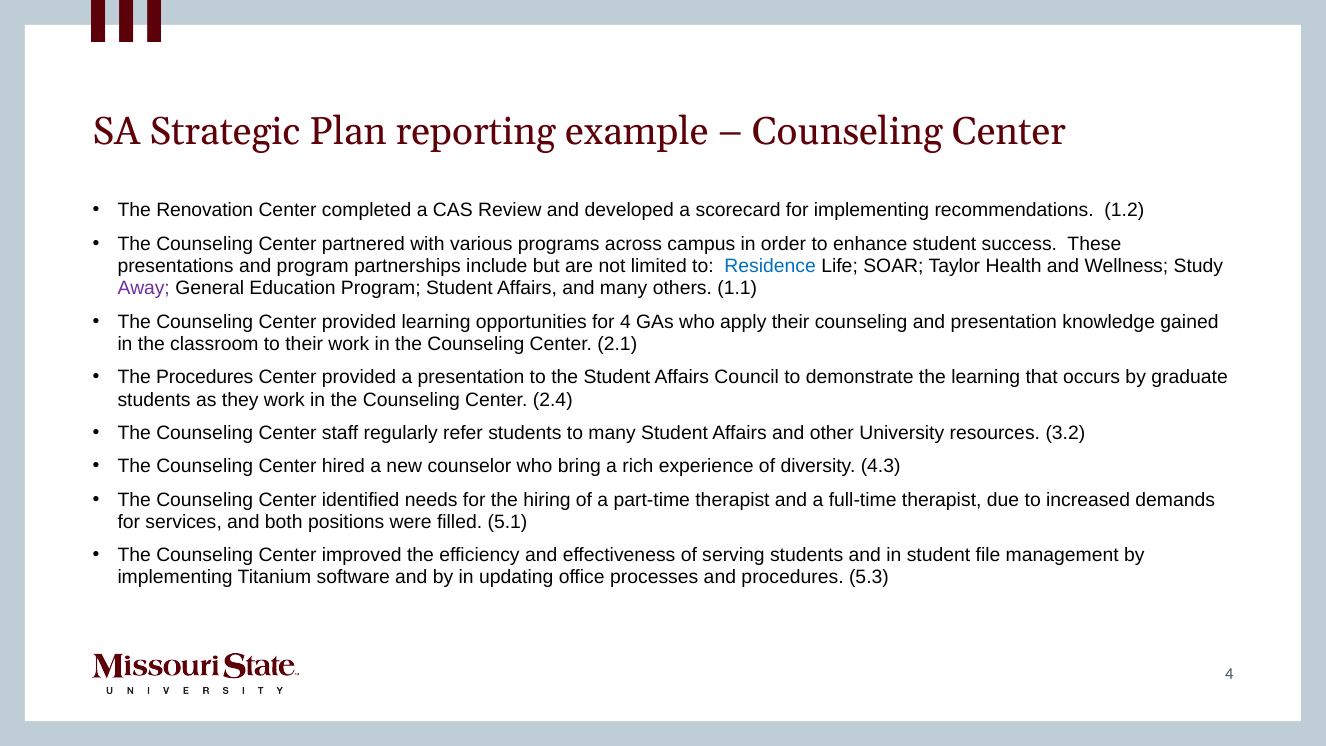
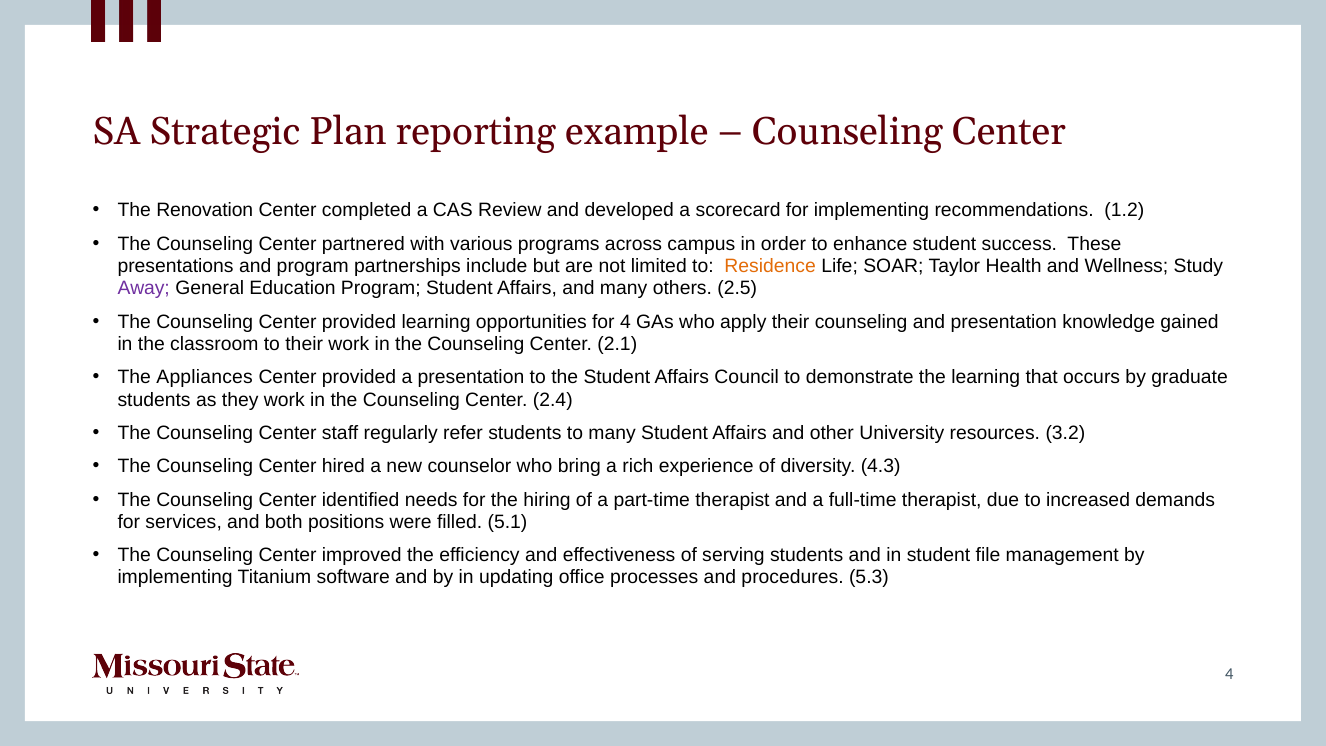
Residence colour: blue -> orange (770, 266)
1.1: 1.1 -> 2.5 (737, 288)
The Procedures: Procedures -> Appliances (205, 377)
